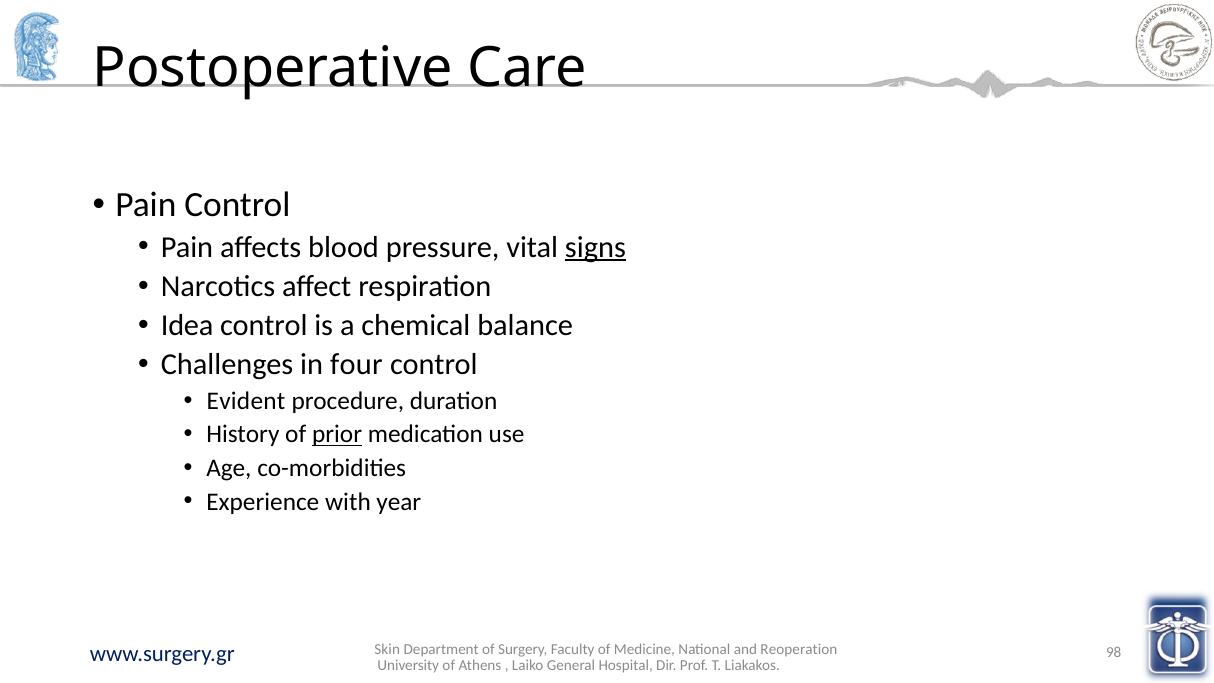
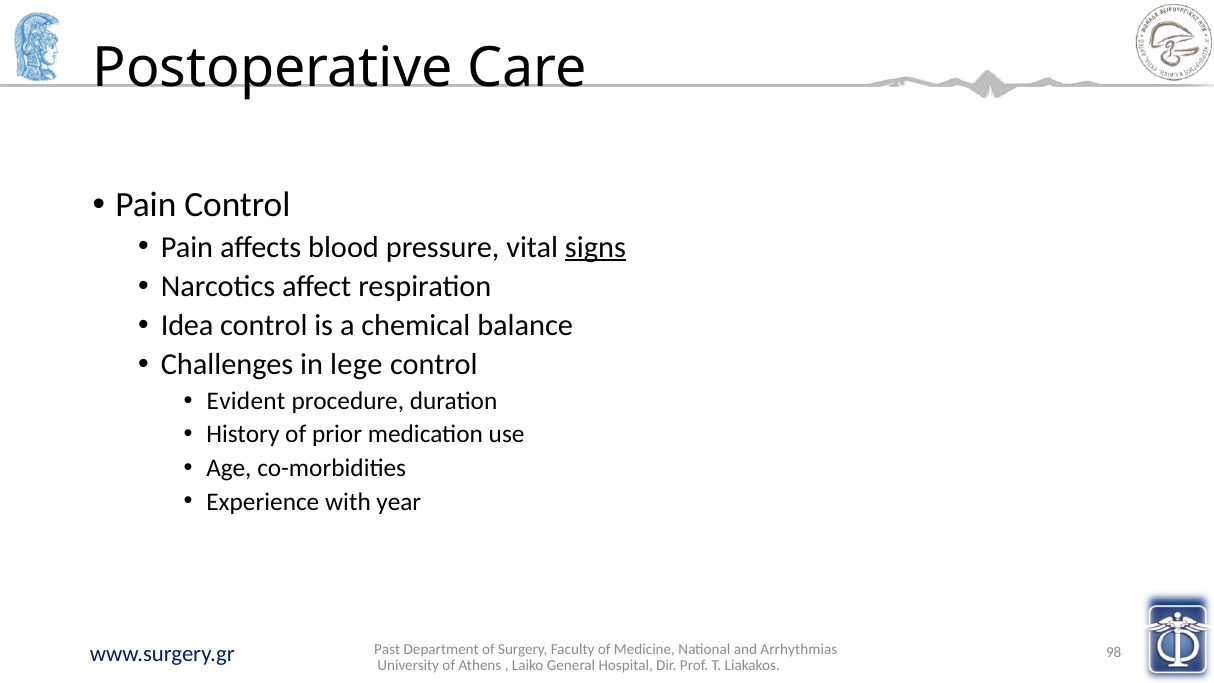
four: four -> lege (356, 364)
prior underline: present -> none (337, 434)
Skin: Skin -> Past (387, 650)
Reoperation: Reoperation -> Arrhythmias (799, 650)
